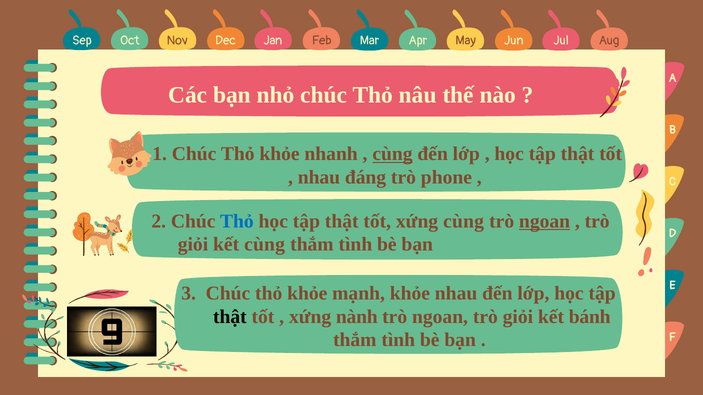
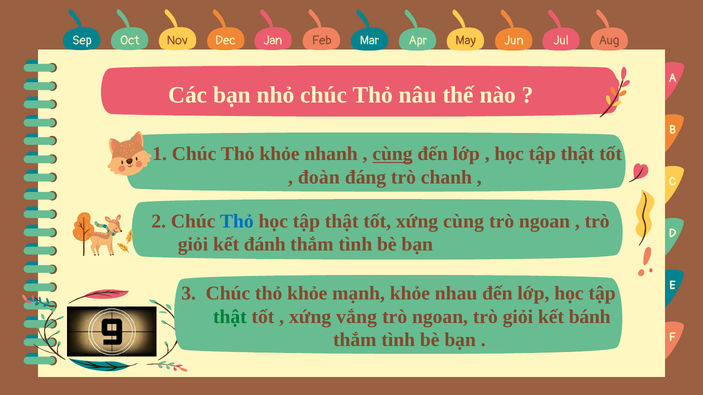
nhau: nhau -> đoàn (319, 178)
phone: phone -> chanh (446, 178)
ngoan underline: present -> none (545, 221)
kết cùng: cùng -> đánh (265, 245)
thật colour: black -> green (230, 317)
nành: nành -> vắng (357, 317)
